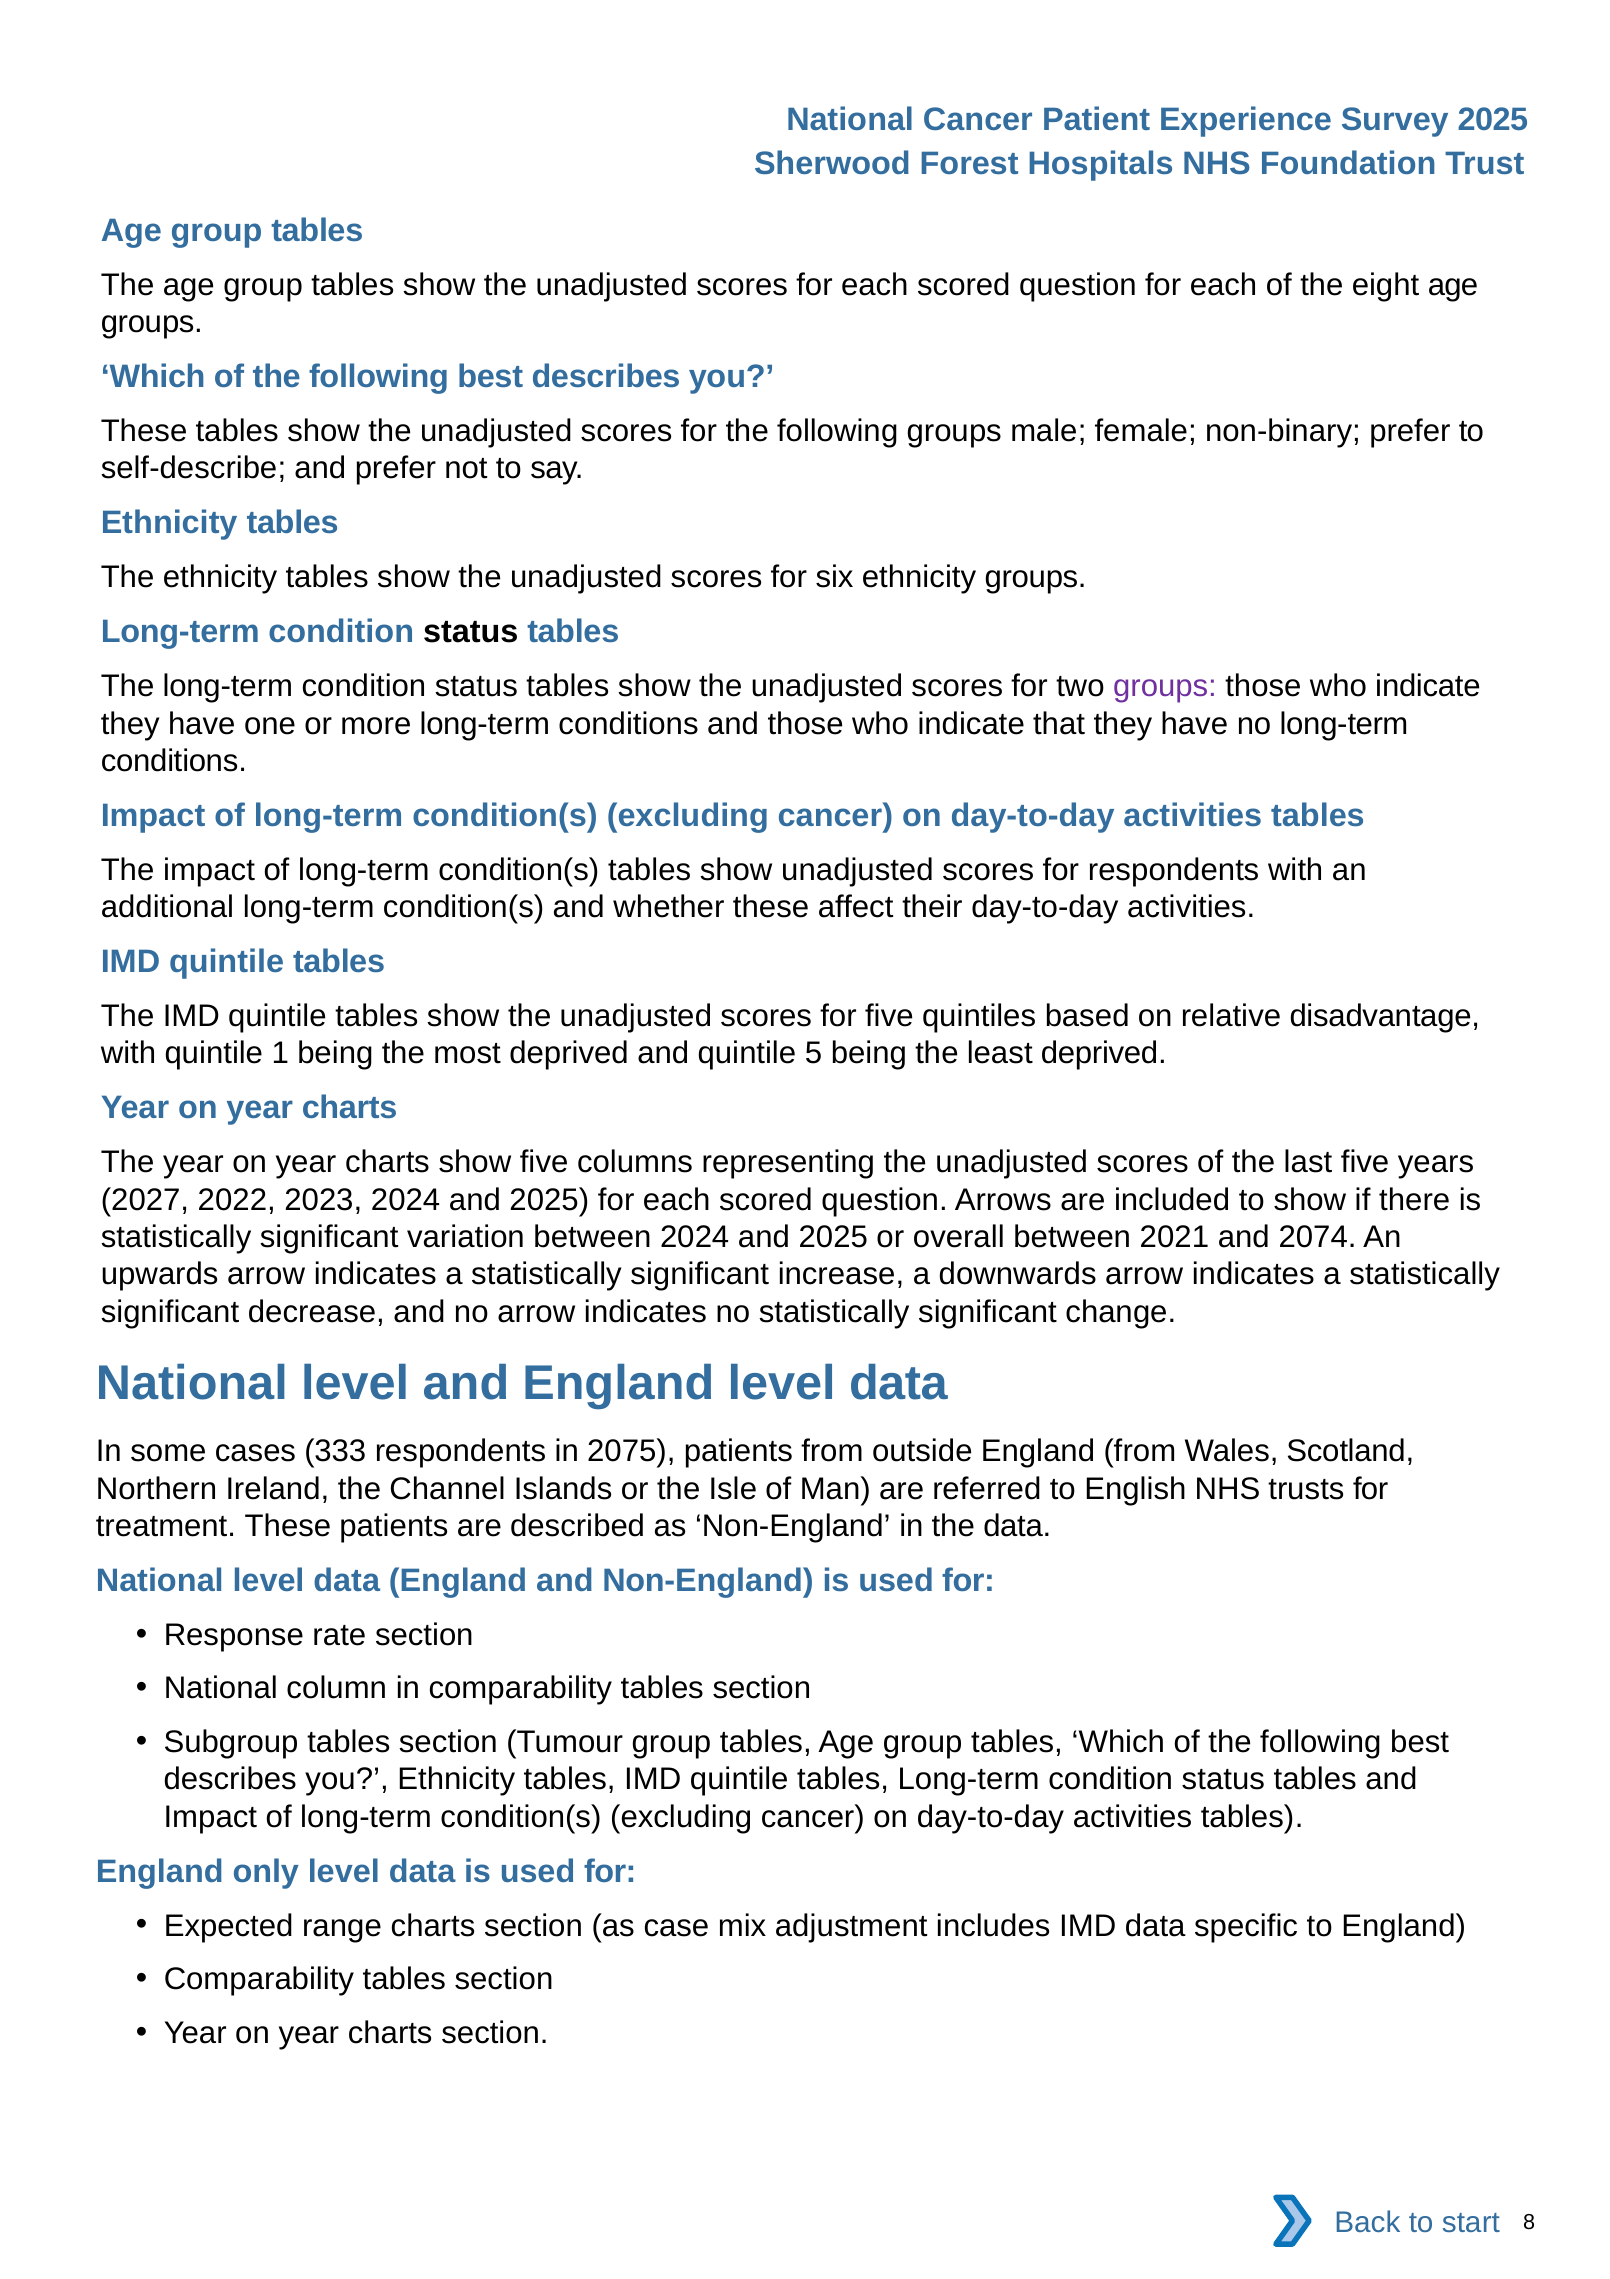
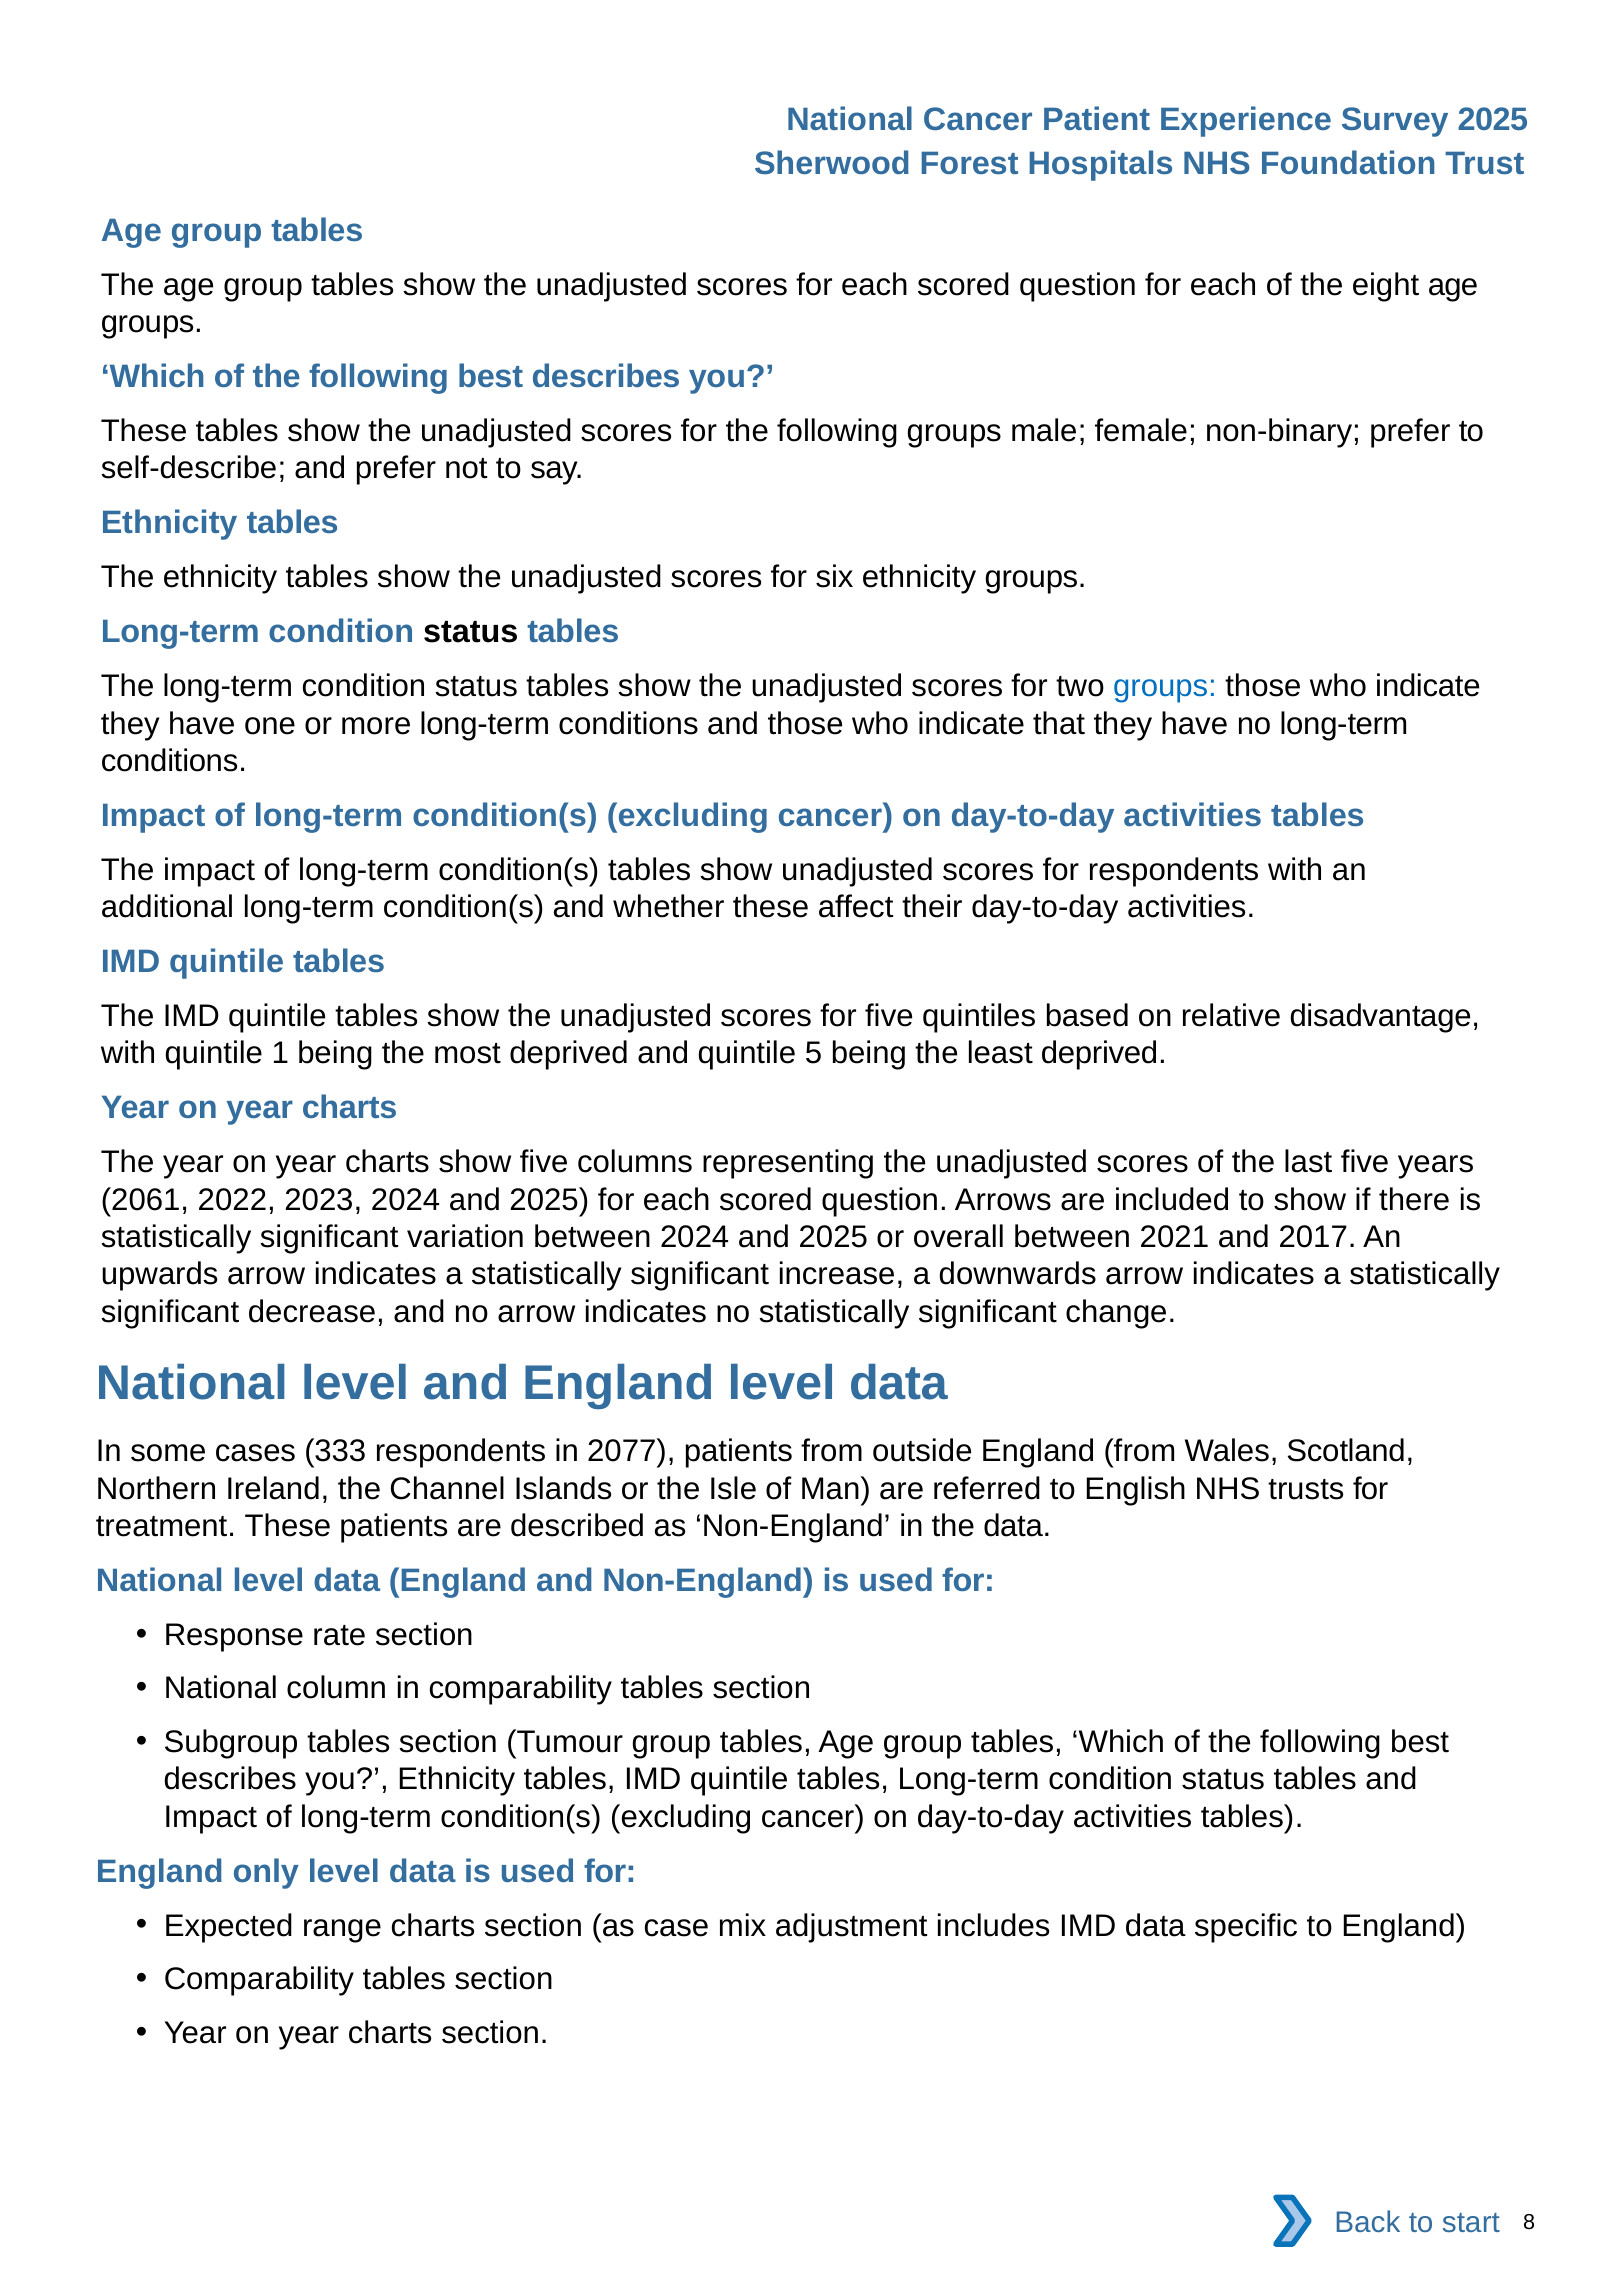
groups colour: purple -> blue (1165, 686)
2027: 2027 -> 2061 (145, 1200)
2074: 2074 -> 2017 (1318, 1237)
2075: 2075 -> 2077 (631, 1451)
